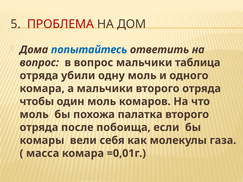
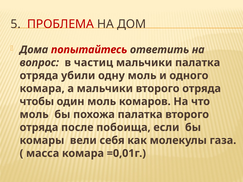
попытайтесь colour: blue -> red (89, 50)
в вопрос: вопрос -> частиц (93, 63)
мальчики таблица: таблица -> палатка (198, 63)
